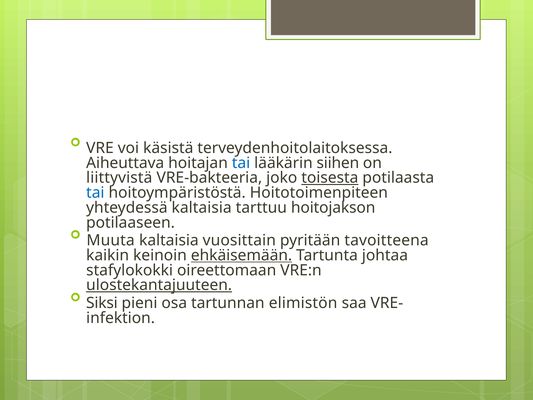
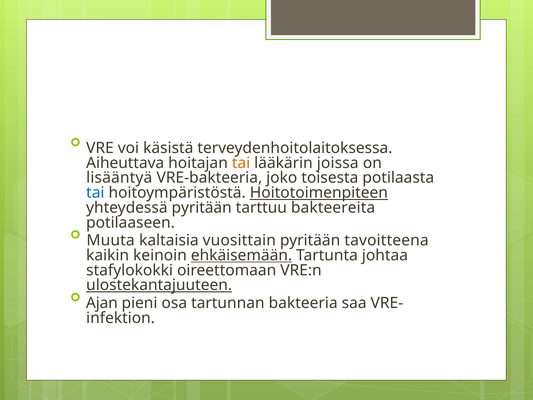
tai colour: blue -> orange (241, 163)
siihen: siihen -> joissa (338, 163)
liittyvistä: liittyvistä -> lisääntyä (119, 178)
toisesta underline: present -> none (330, 178)
Hoitotoimenpiteen underline: none -> present (319, 193)
yhteydessä kaltaisia: kaltaisia -> pyritään (202, 208)
hoitojakson: hoitojakson -> bakteereita (333, 208)
Siksi: Siksi -> Ajan (102, 303)
elimistön: elimistön -> bakteeria (303, 303)
